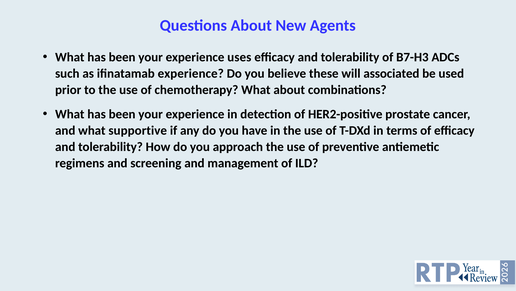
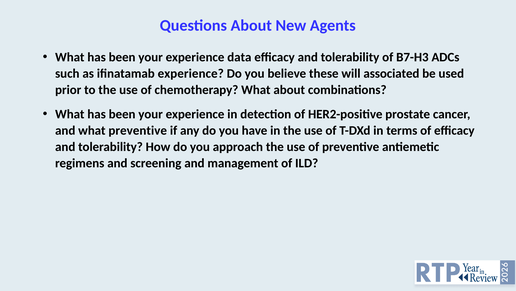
uses: uses -> data (239, 57)
what supportive: supportive -> preventive (138, 130)
